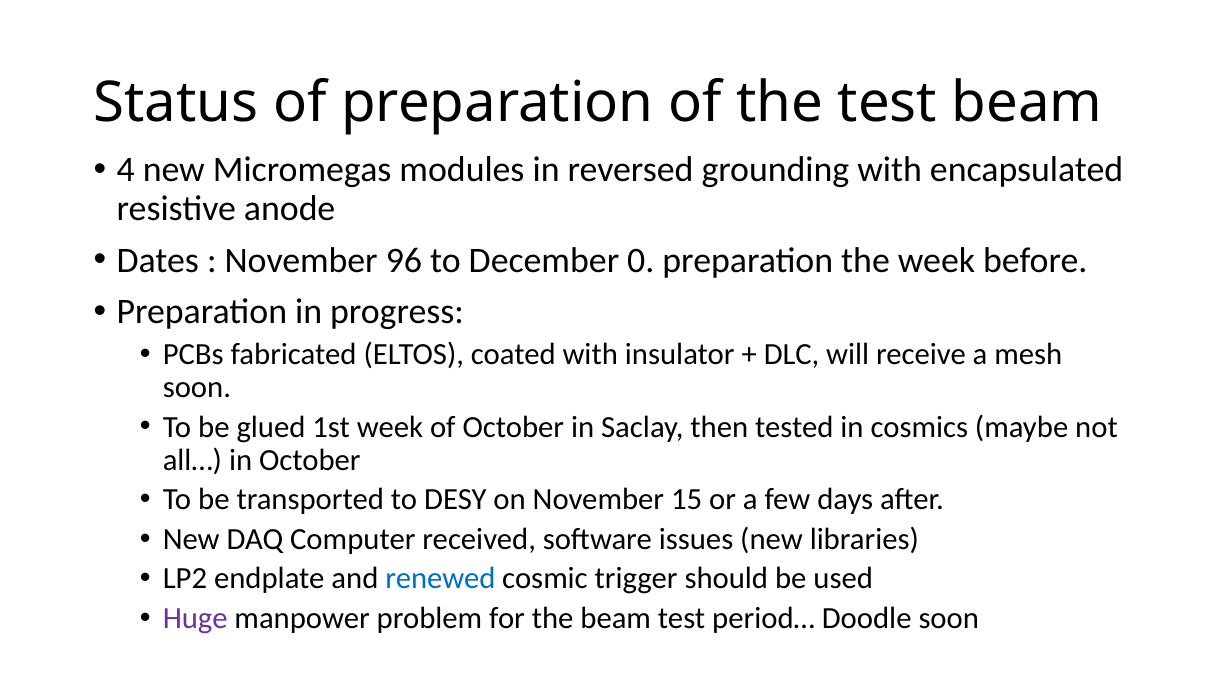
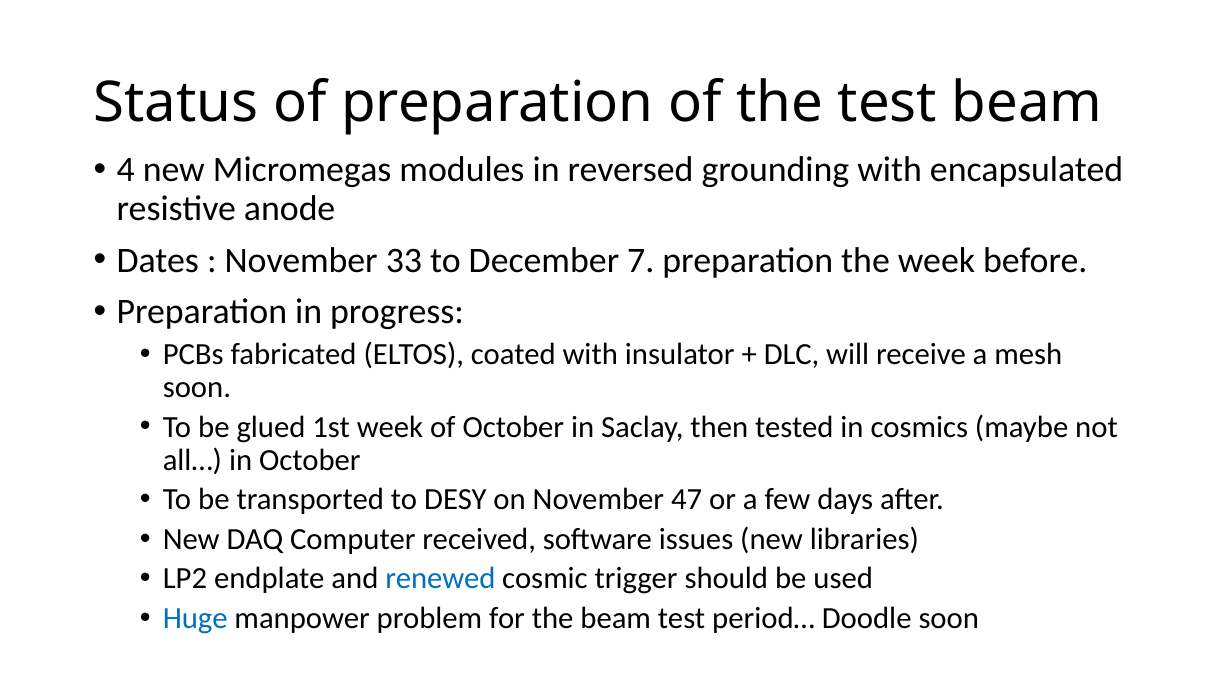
96: 96 -> 33 (404, 260)
0: 0 -> 7 (641, 260)
15: 15 -> 47 (687, 500)
Huge colour: purple -> blue (195, 618)
